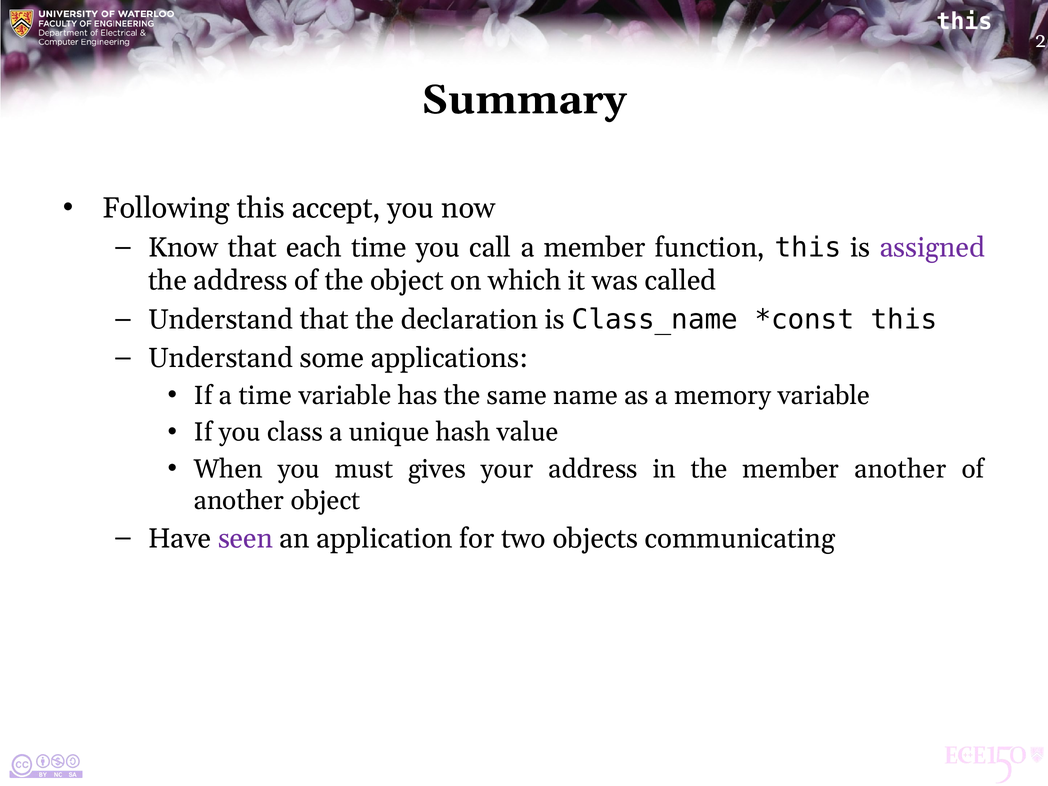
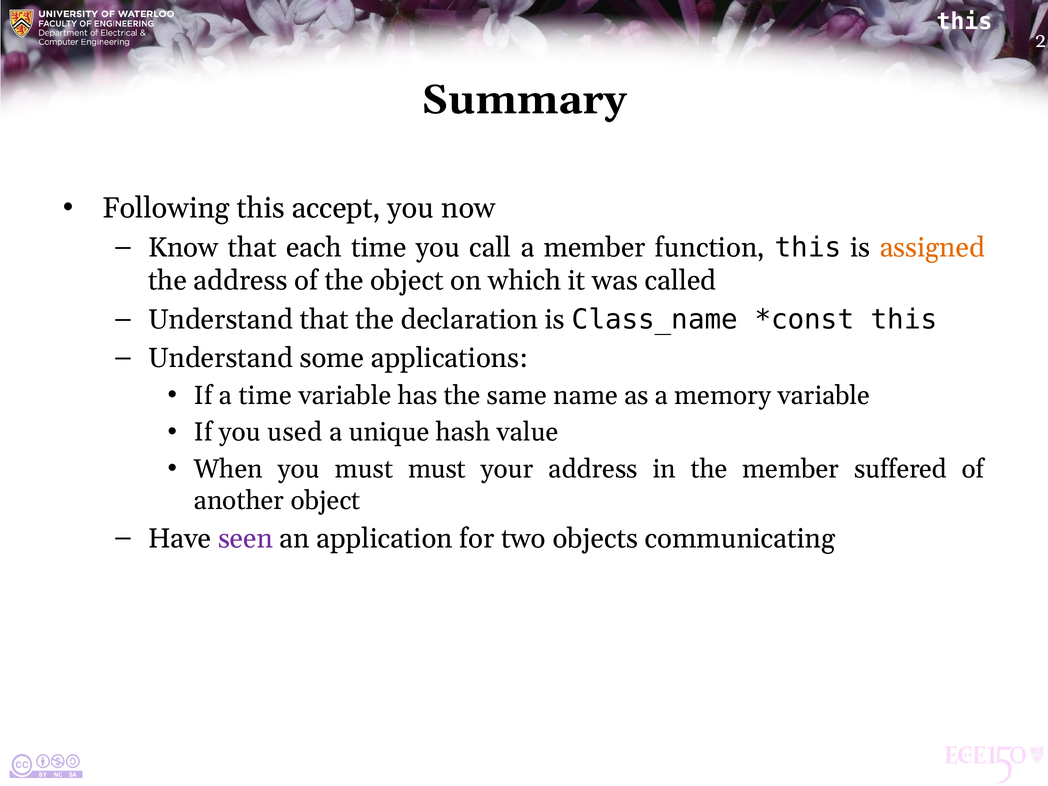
assigned colour: purple -> orange (932, 248)
class: class -> used (295, 432)
must gives: gives -> must (437, 469)
member another: another -> suffered (901, 469)
